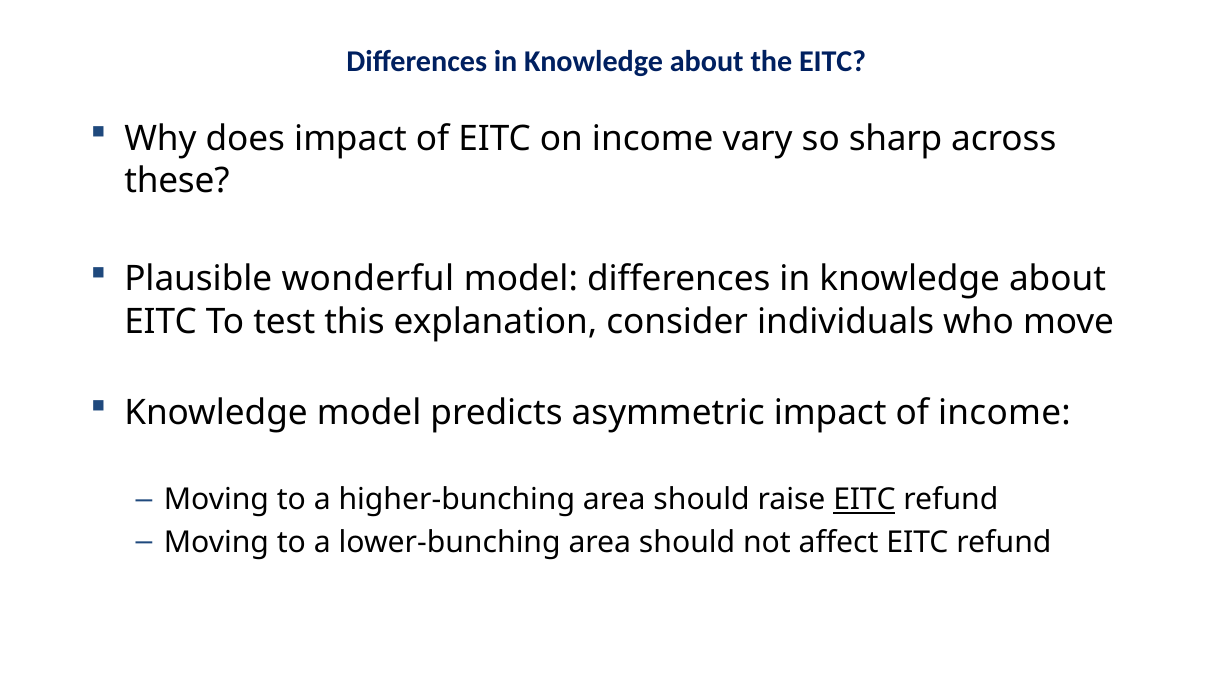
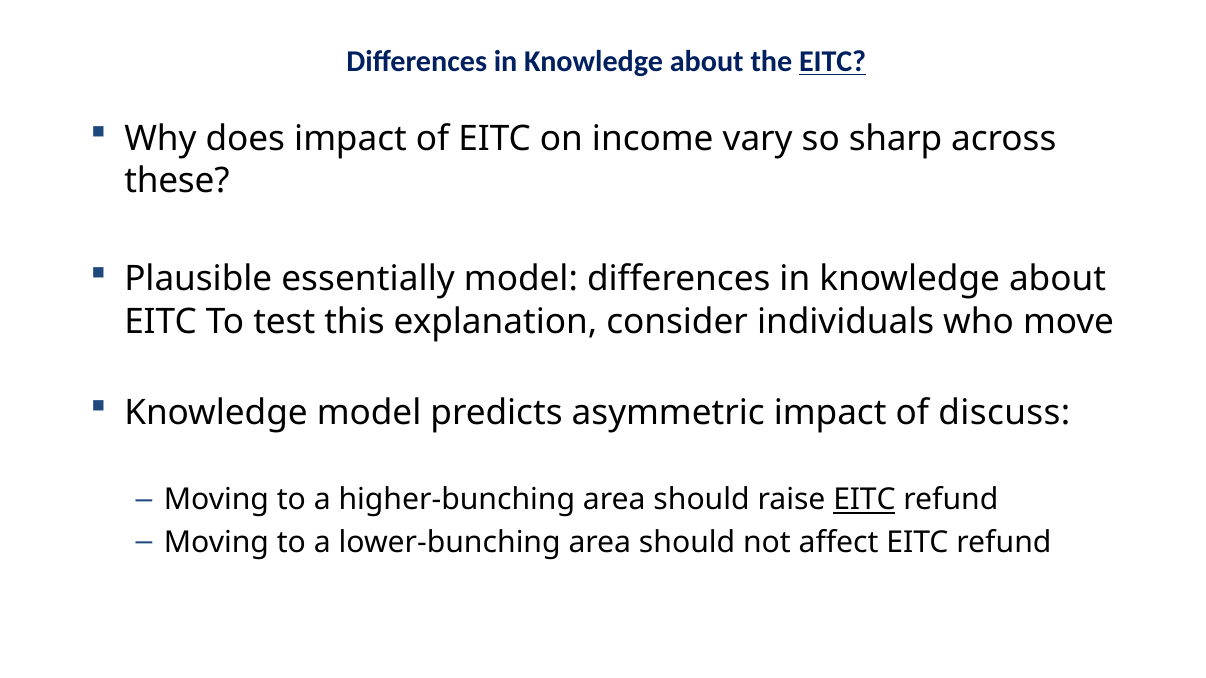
EITC underline: none -> present (833, 62)
wonderful: wonderful -> essentially (368, 279)
of income: income -> discuss (1004, 413)
